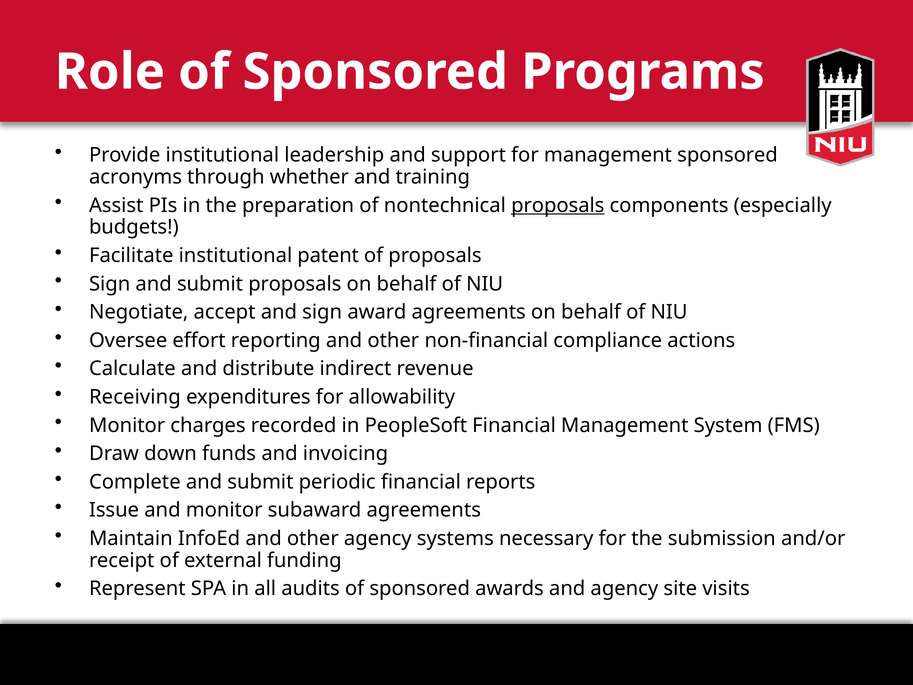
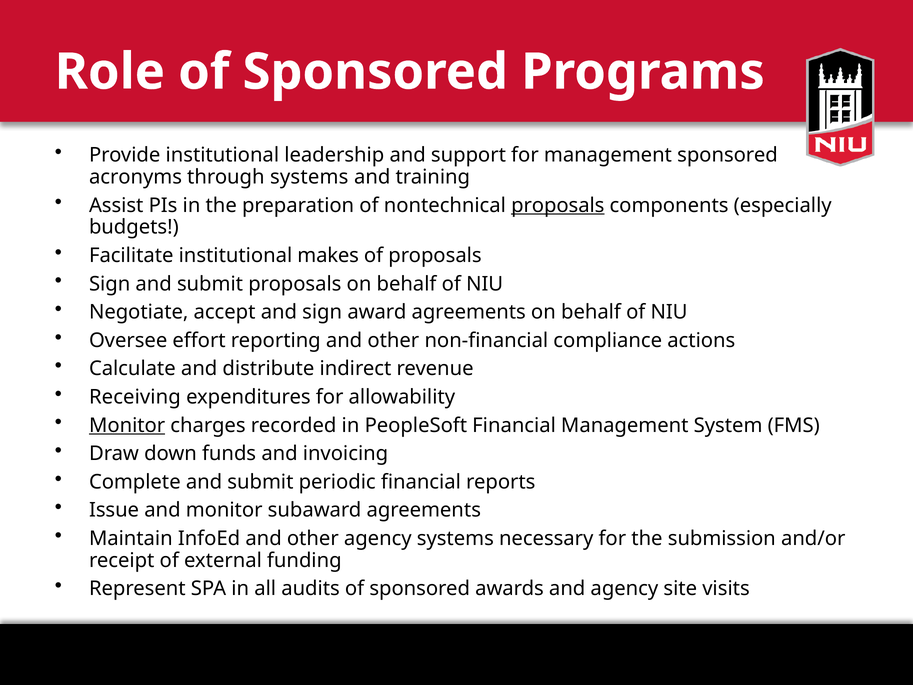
through whether: whether -> systems (309, 177)
patent: patent -> makes (328, 255)
Monitor underline: none -> present (127, 425)
